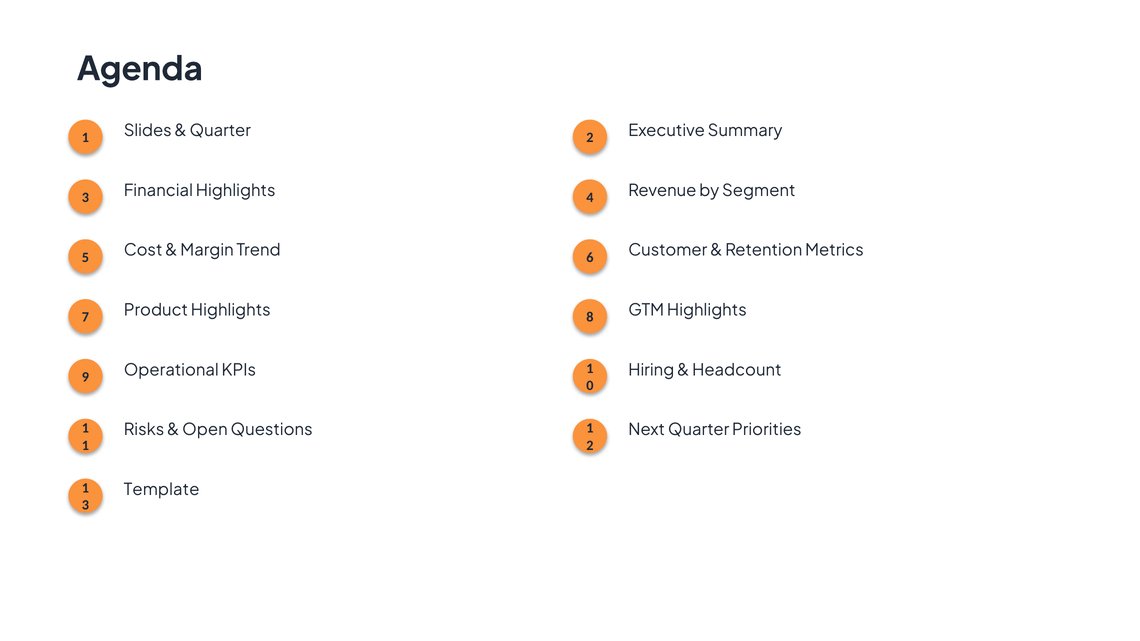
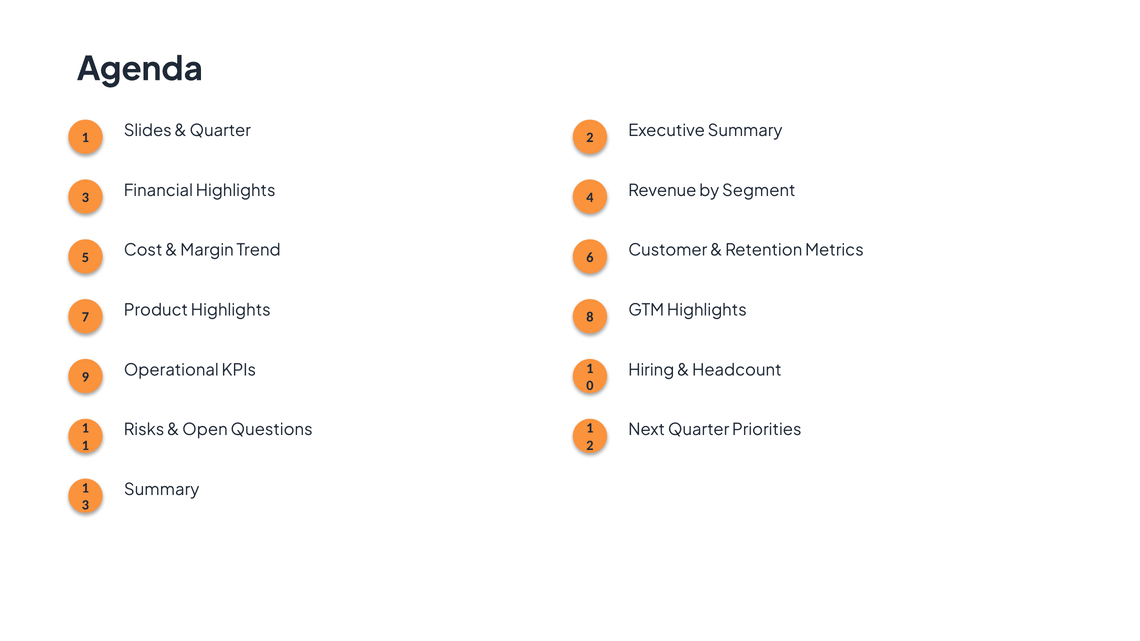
Template: Template -> Summary (162, 490)
